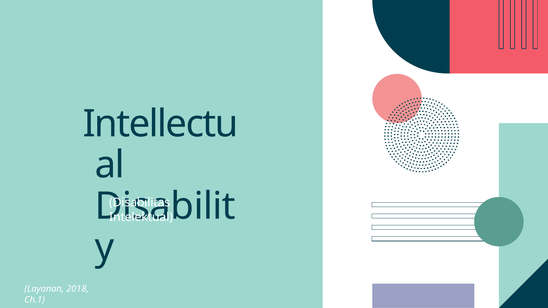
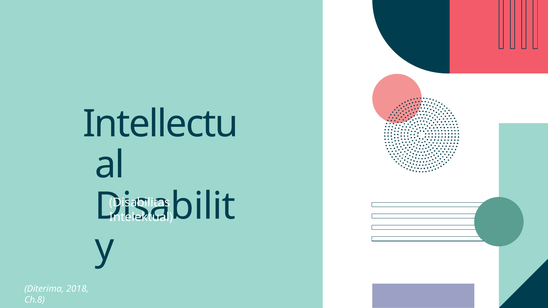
Layanan: Layanan -> Diterima (44, 289)
Ch.1: Ch.1 -> Ch.8 (35, 300)
